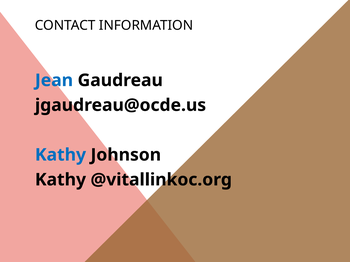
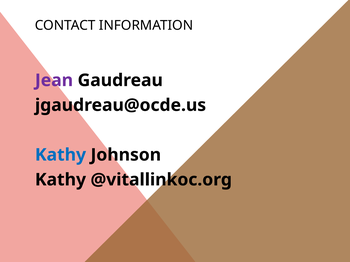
Jean colour: blue -> purple (54, 80)
